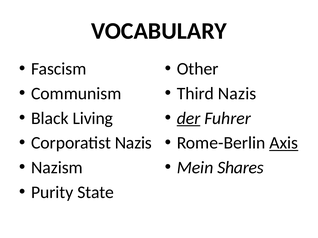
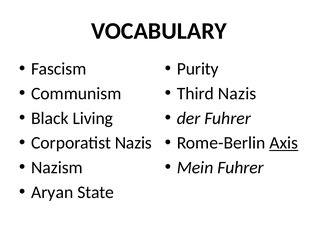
Other: Other -> Purity (198, 69)
der underline: present -> none (189, 118)
Mein Shares: Shares -> Fuhrer (241, 168)
Purity: Purity -> Aryan (52, 193)
